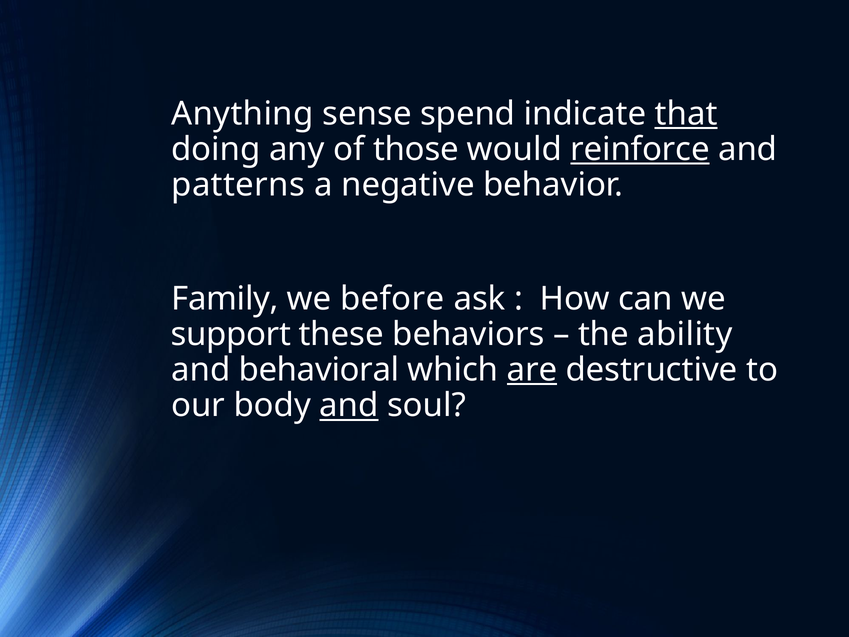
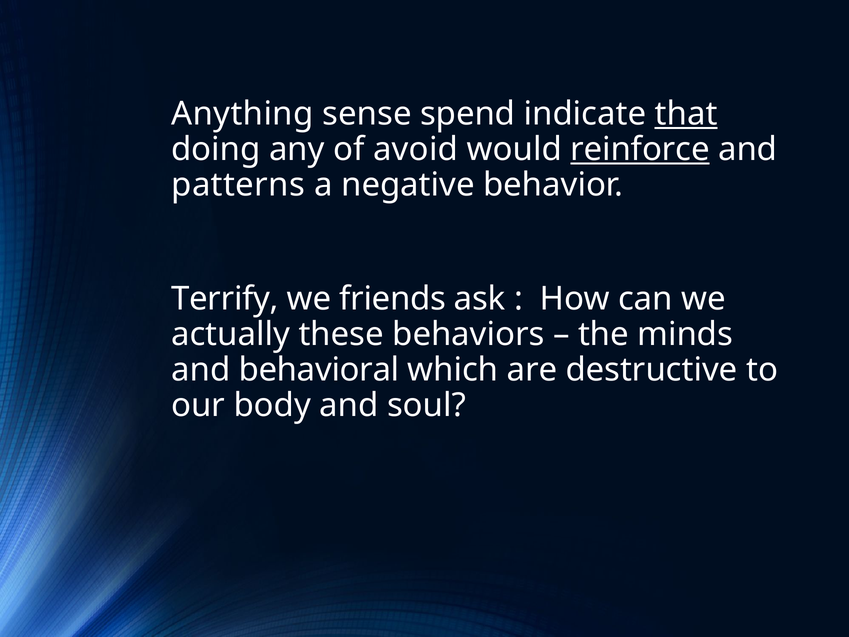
those: those -> avoid (416, 149)
Family: Family -> Terrify (225, 299)
before: before -> friends (393, 299)
support: support -> actually (231, 334)
ability: ability -> minds (685, 334)
are underline: present -> none (532, 370)
and underline: present -> none (349, 405)
